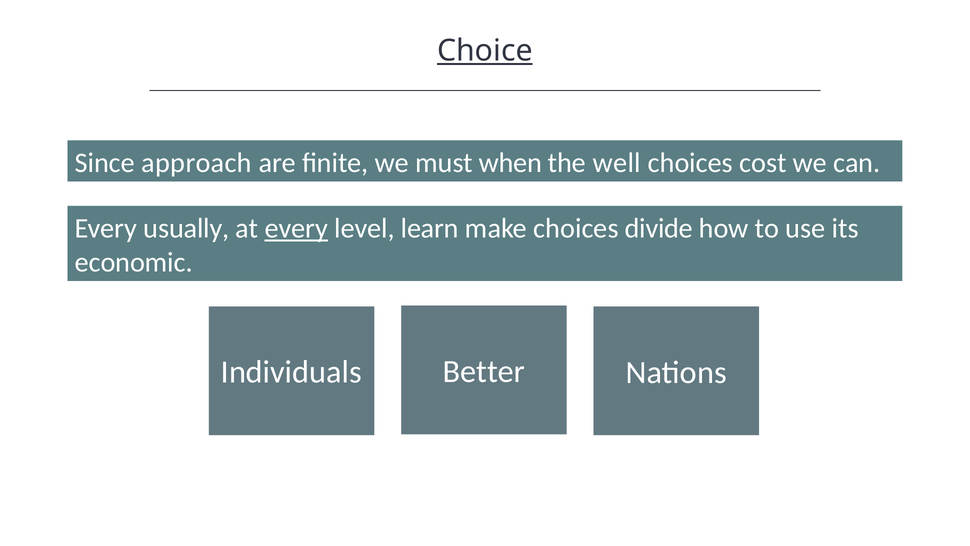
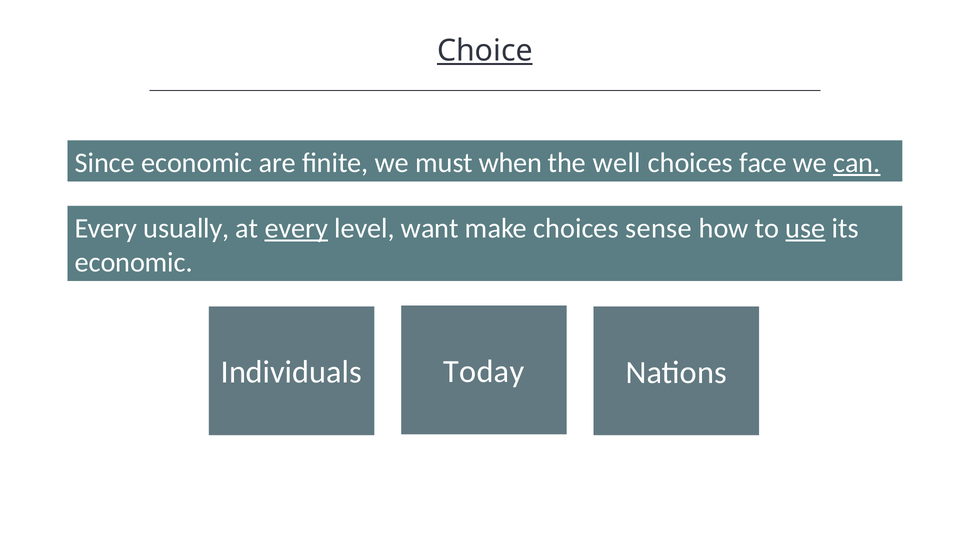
Since approach: approach -> economic (197, 163)
cost: cost -> face (763, 163)
can underline: none -> present (857, 163)
learn: learn -> want (430, 228)
divide: divide -> sense (659, 228)
use underline: none -> present (805, 228)
Better: Better -> Today (484, 372)
